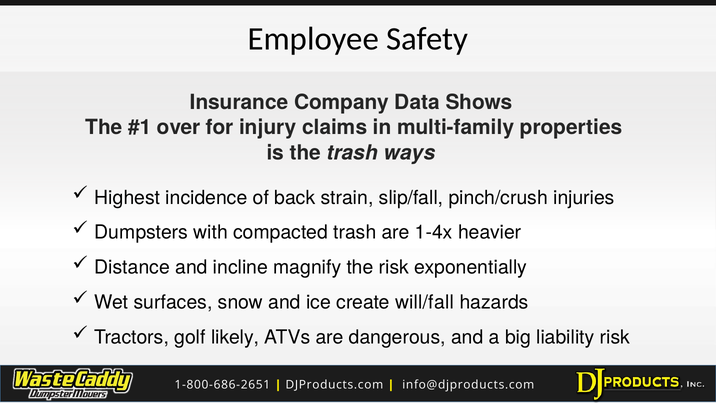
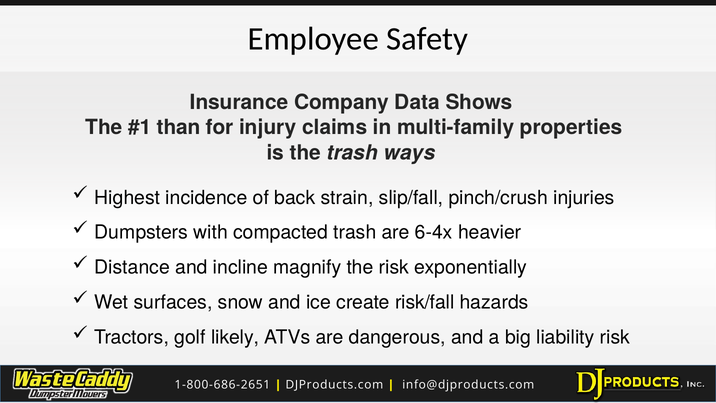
over: over -> than (179, 127)
1-4x: 1-4x -> 6-4x (434, 232)
will/fall: will/fall -> risk/fall (425, 302)
